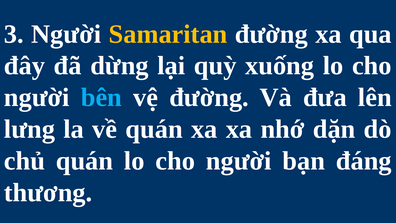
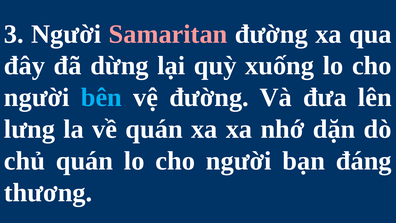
Samaritan colour: yellow -> pink (168, 34)
